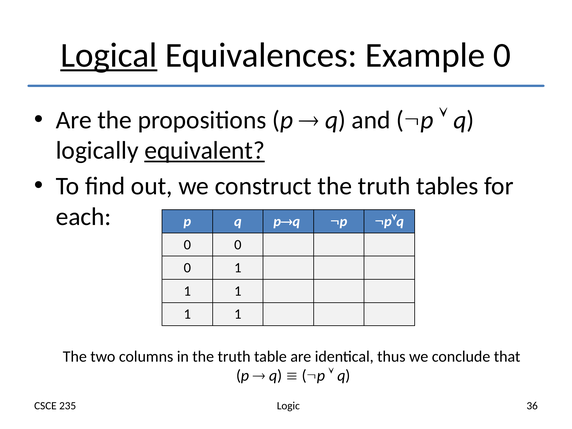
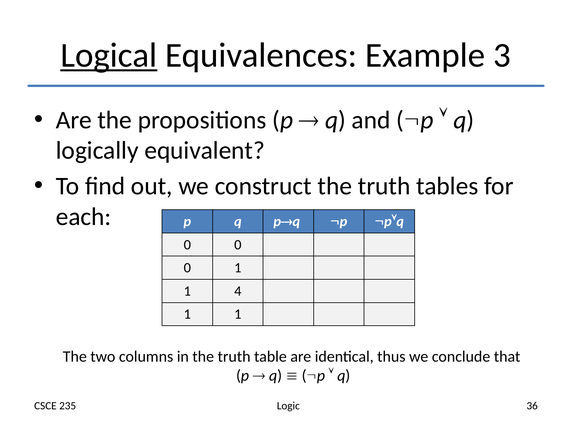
Example 0: 0 -> 3 (502, 55)
equivalent underline: present -> none (205, 151)
1: 1 -> 4 (238, 291)
